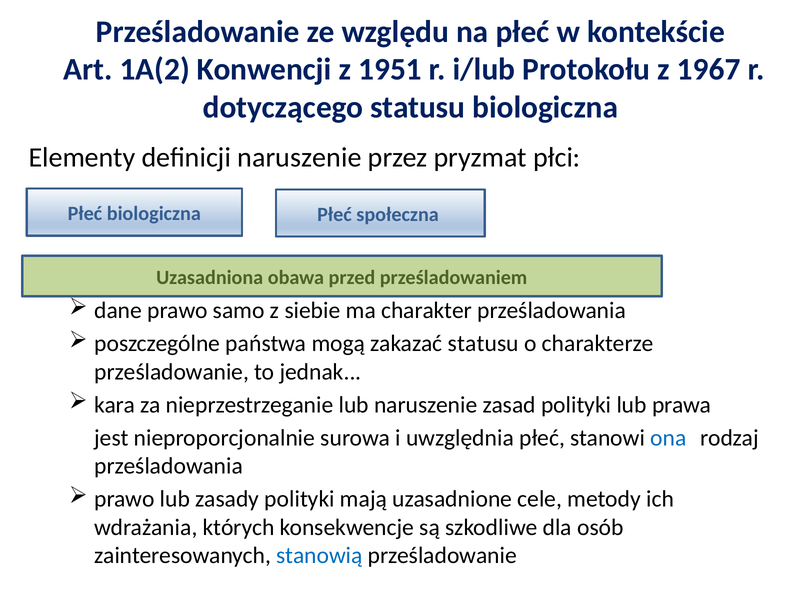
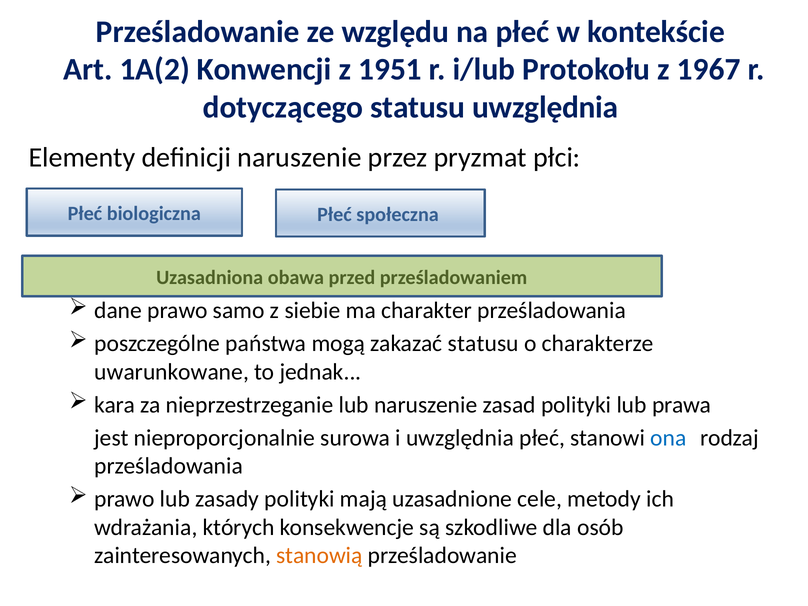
statusu biologiczna: biologiczna -> uwzględnia (545, 107)
prześladowanie: prześladowanie -> uwarunkowane (172, 372)
stanowią colour: blue -> orange (319, 556)
